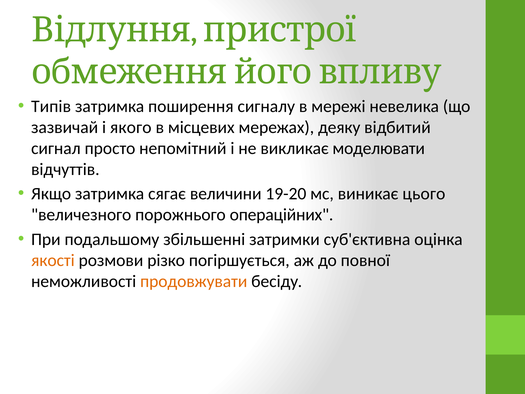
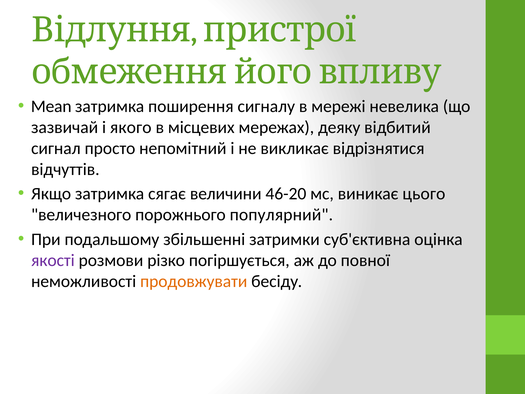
Типів: Типів -> Mean (51, 106)
моделювати: моделювати -> відрізнятися (379, 148)
19-20: 19-20 -> 46-20 (286, 194)
операційних: операційних -> популярний (281, 215)
якості colour: orange -> purple (53, 260)
